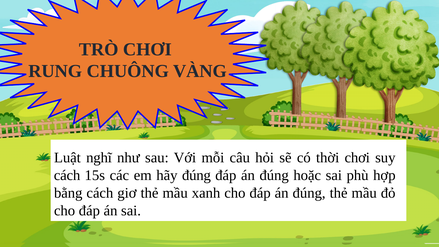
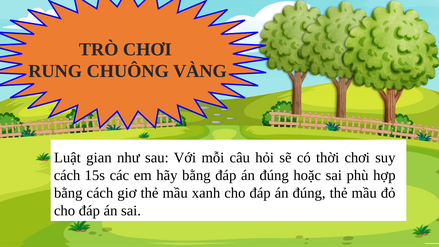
nghĩ: nghĩ -> gian (99, 158)
hãy đúng: đúng -> bằng (196, 175)
